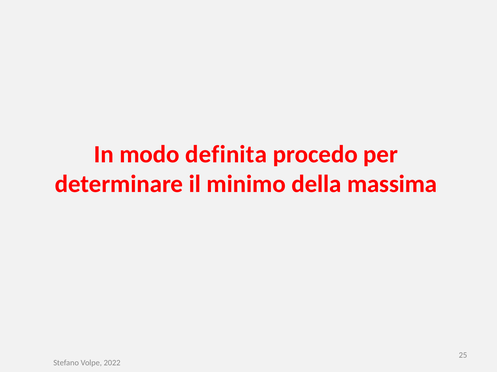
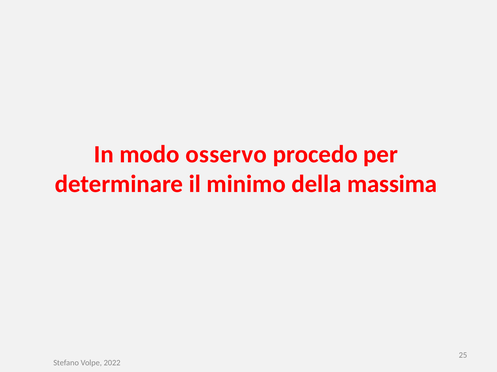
definita: definita -> osservo (226, 155)
